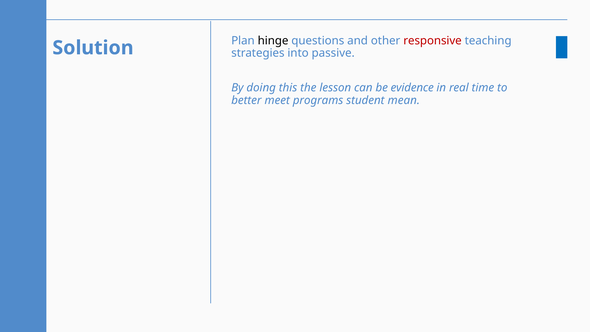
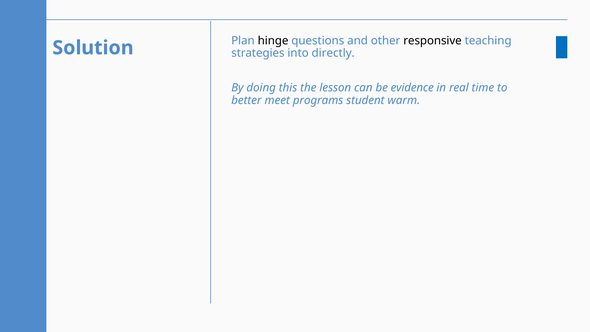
responsive colour: red -> black (433, 41)
passive: passive -> directly (333, 53)
mean: mean -> warm (404, 100)
